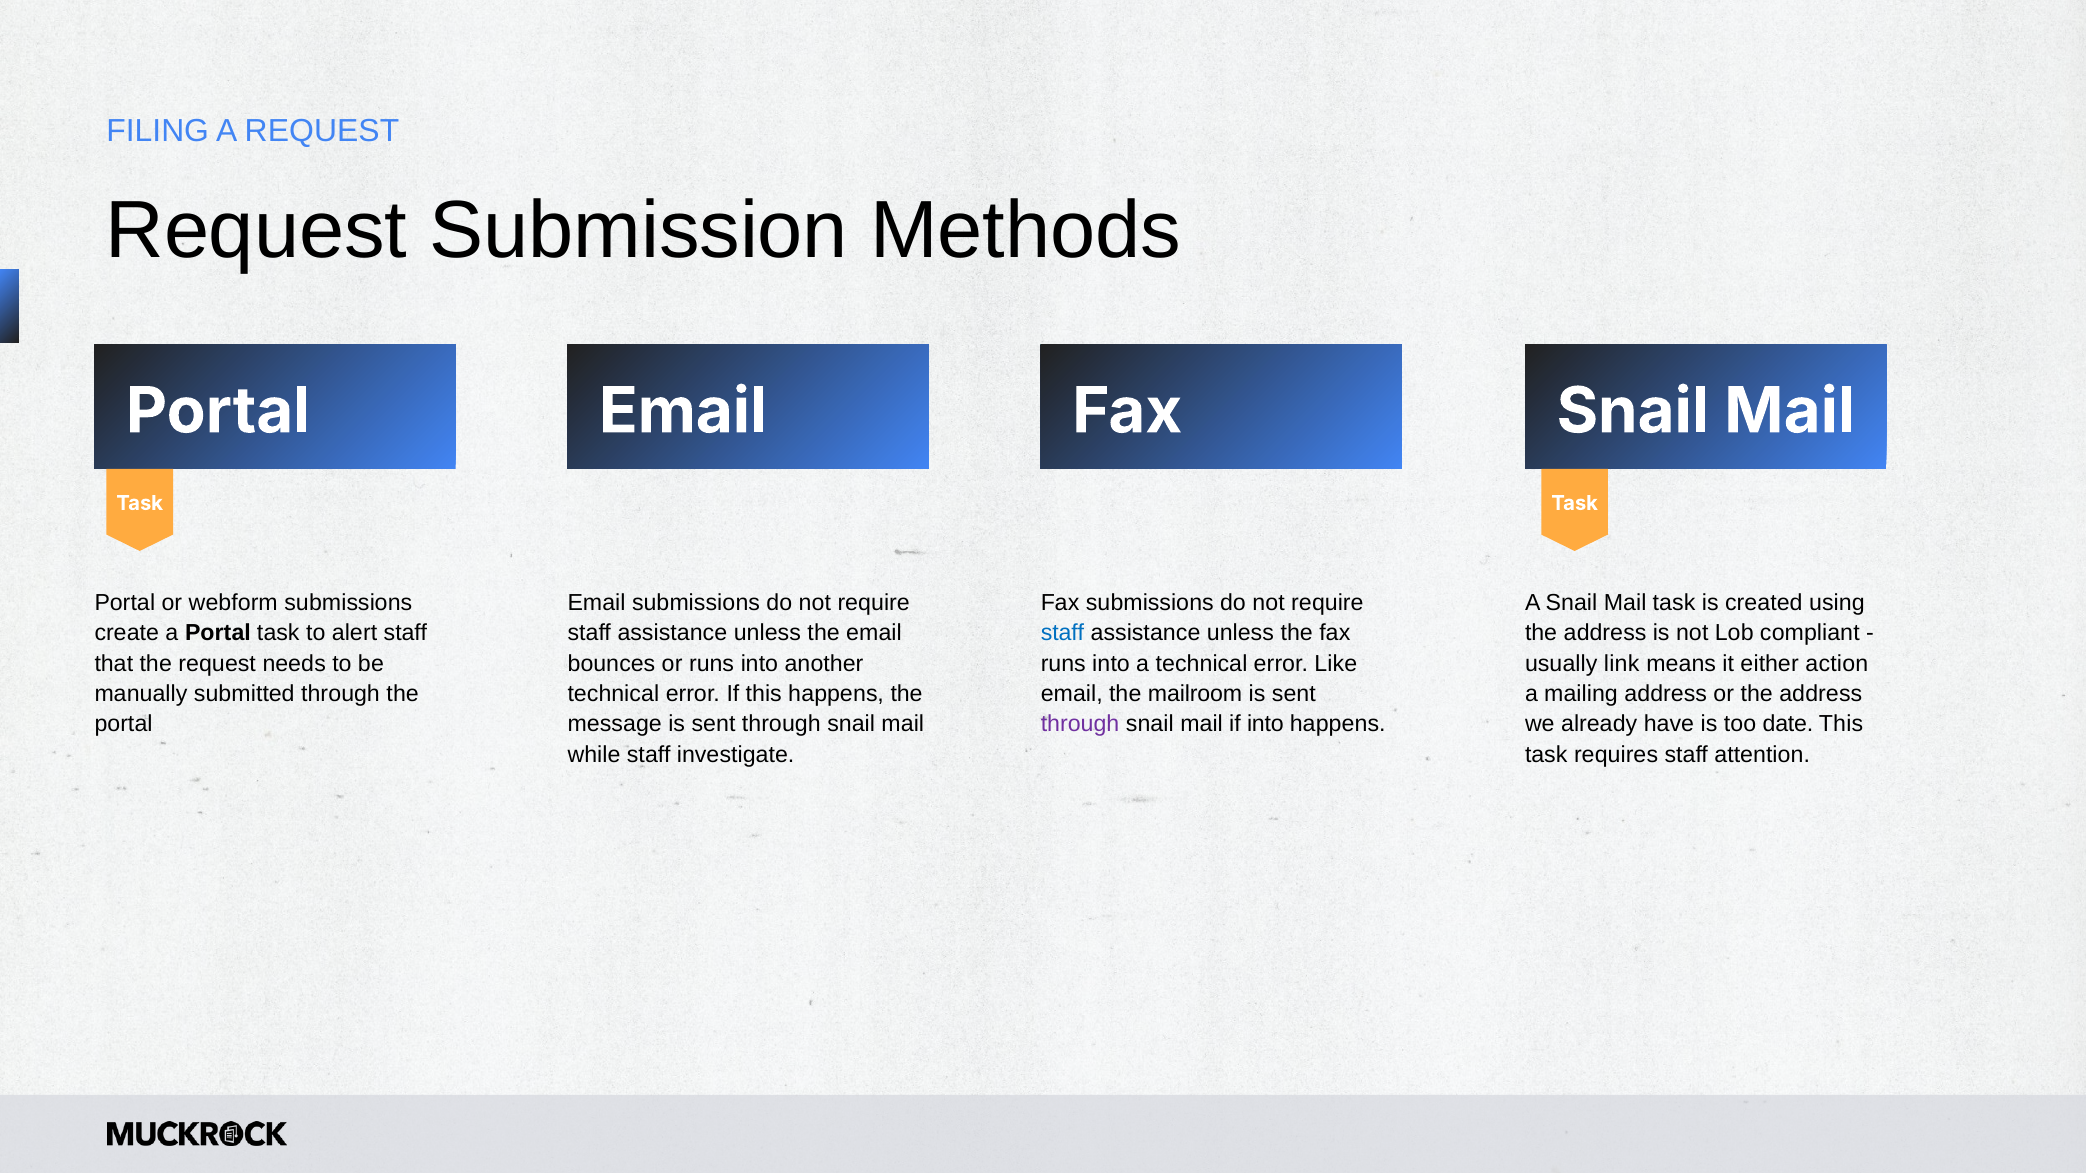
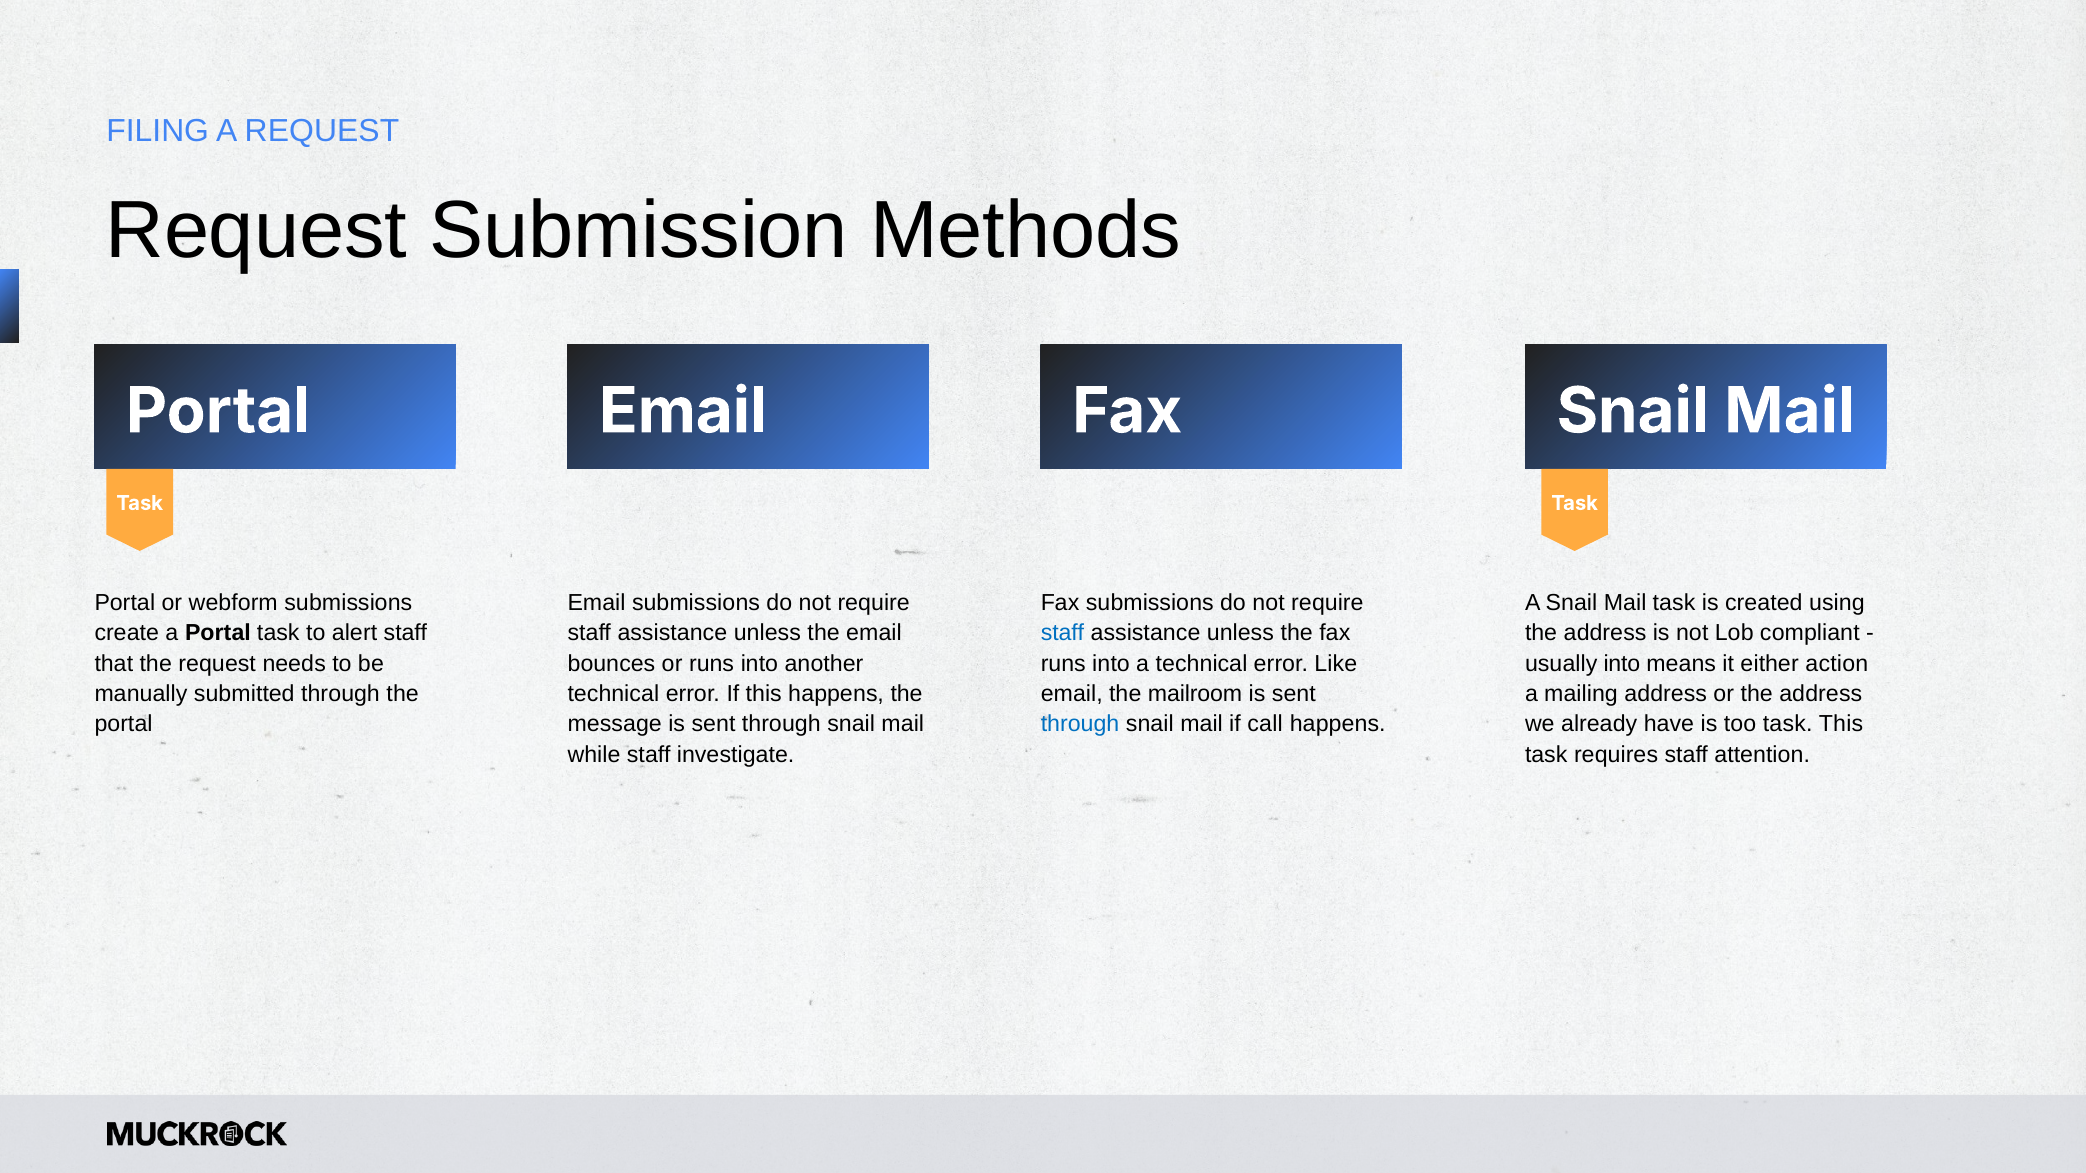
usually link: link -> into (1622, 664)
through colour: purple -> blue (1080, 725)
if into: into -> call (1265, 725)
too date: date -> task (1788, 725)
